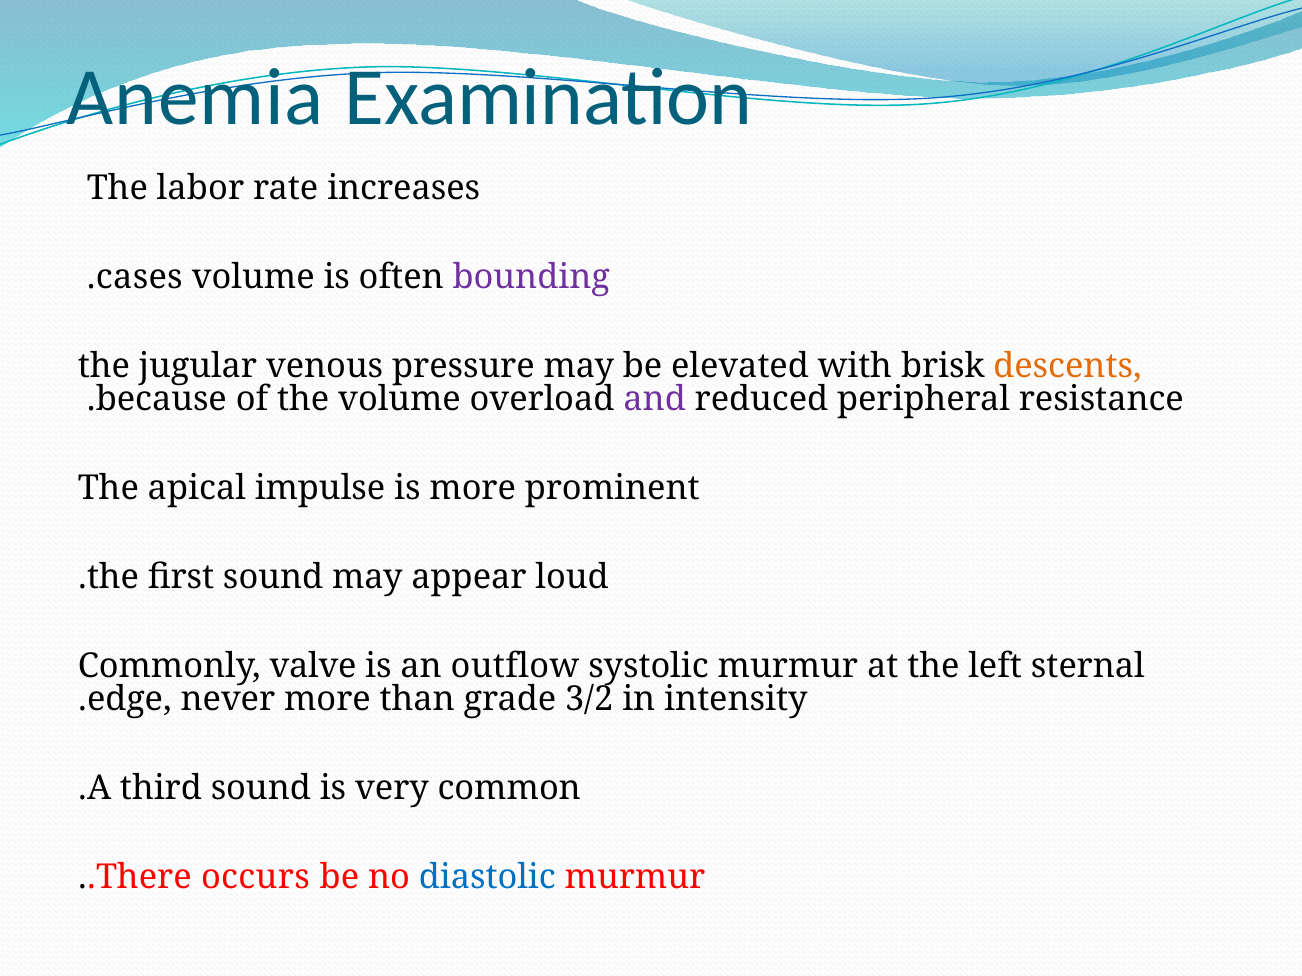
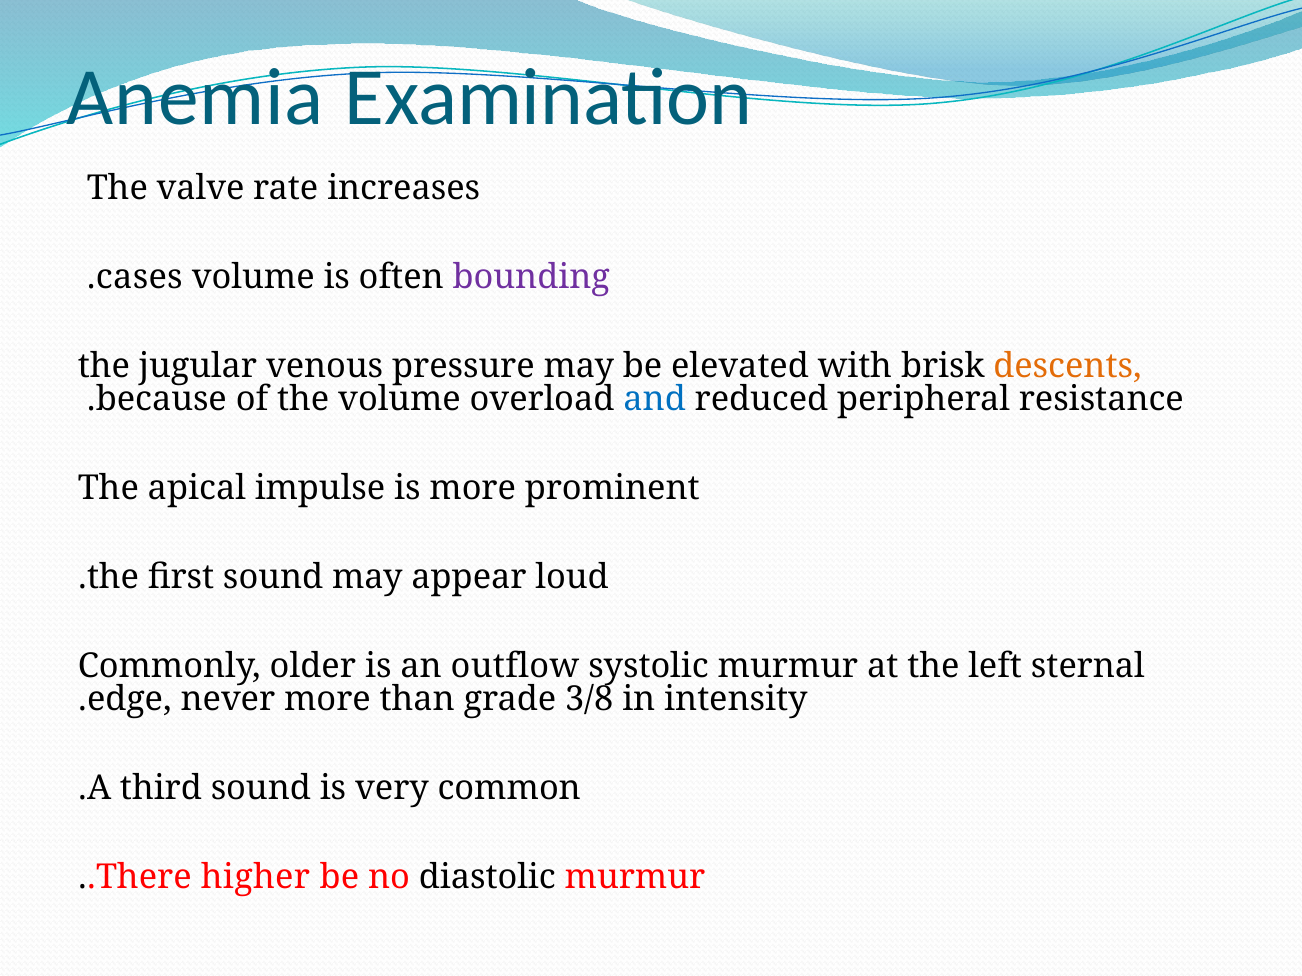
labor: labor -> valve (201, 188)
and colour: purple -> blue (655, 399)
valve: valve -> older (313, 667)
3/2: 3/2 -> 3/8 (589, 700)
occurs: occurs -> higher (255, 878)
diastolic colour: blue -> black (487, 878)
